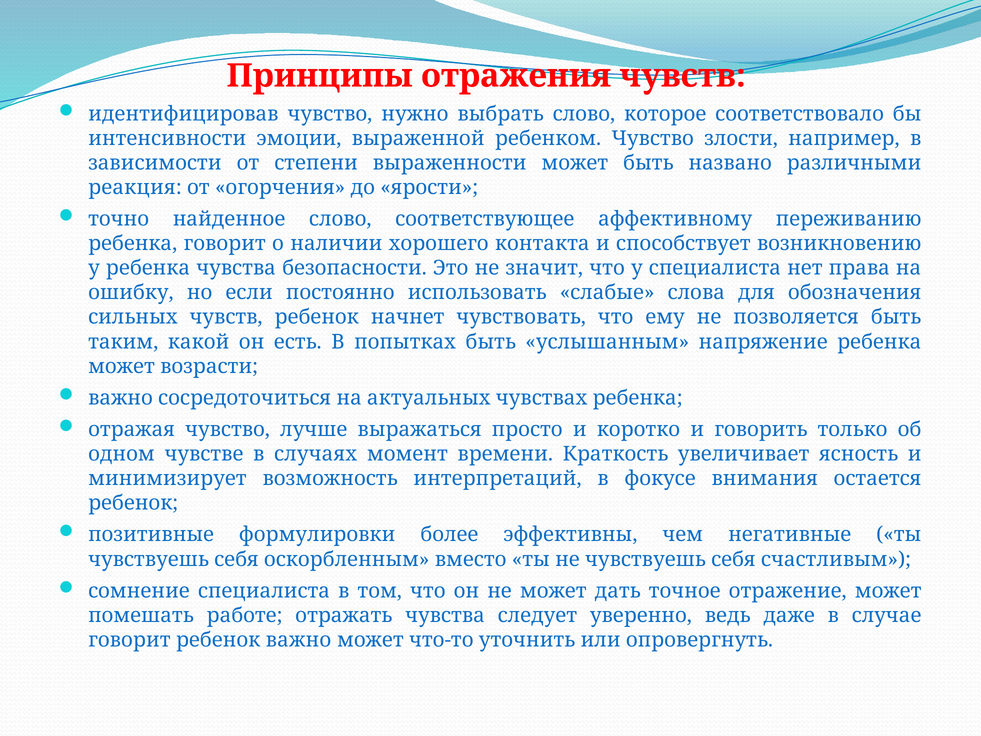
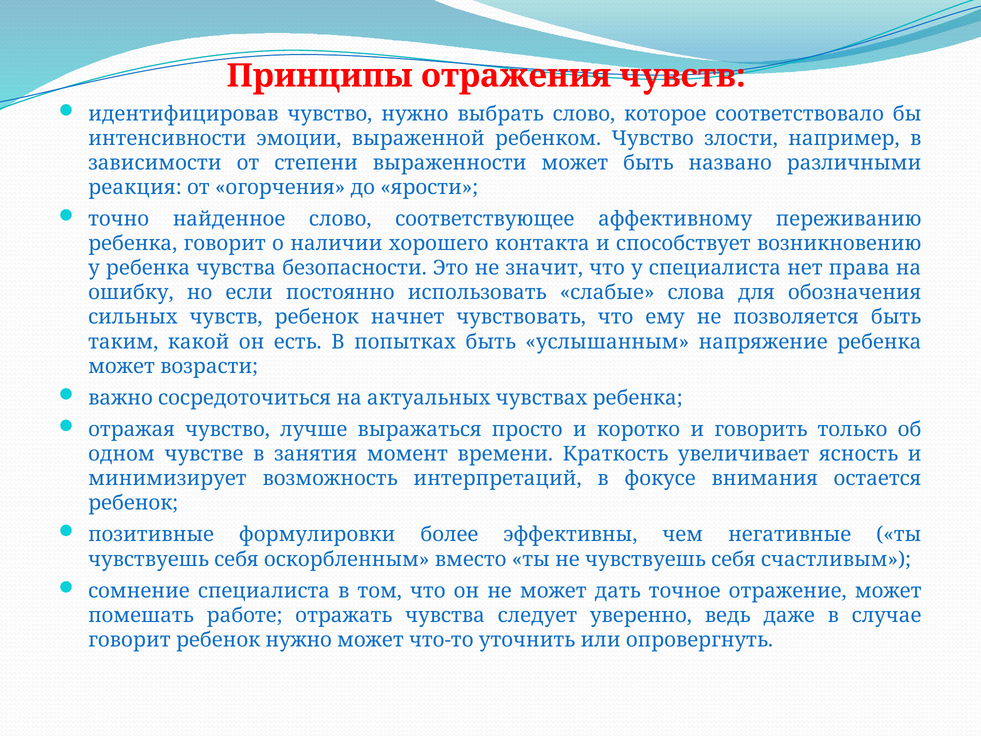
случаях: случаях -> занятия (316, 454)
ребенок важно: важно -> нужно (299, 640)
